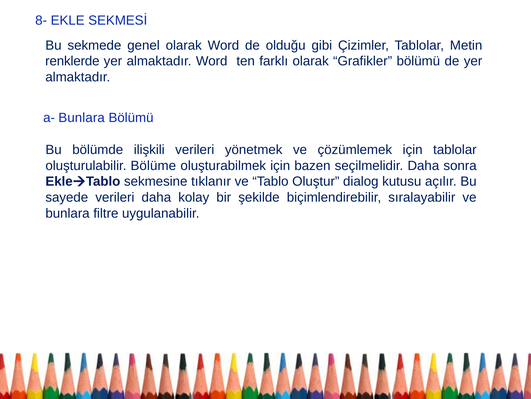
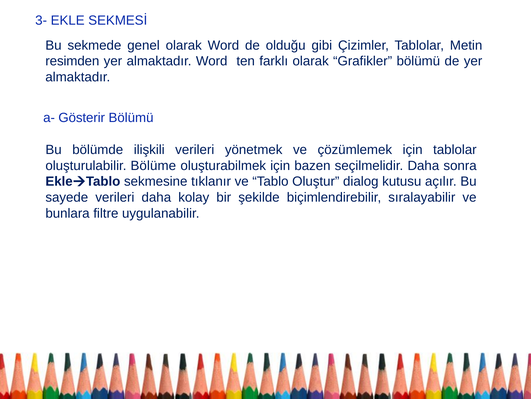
8-: 8- -> 3- (41, 21)
renklerde: renklerde -> resimden (72, 61)
a- Bunlara: Bunlara -> Gösterir (82, 118)
